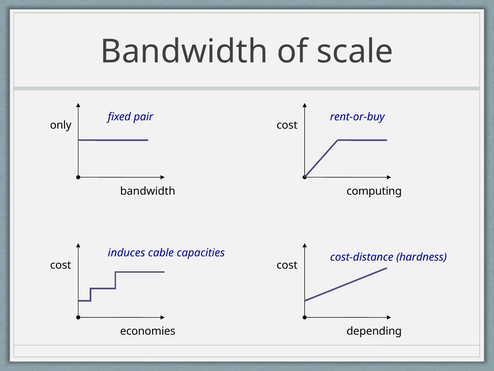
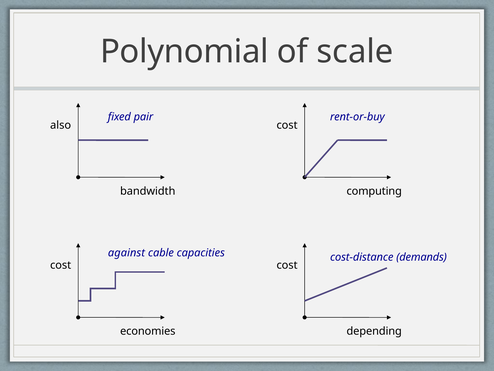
Bandwidth: Bandwidth -> Polynomial (184, 52)
only: only -> also (61, 125)
induces: induces -> against (126, 253)
hardness: hardness -> demands (422, 257)
